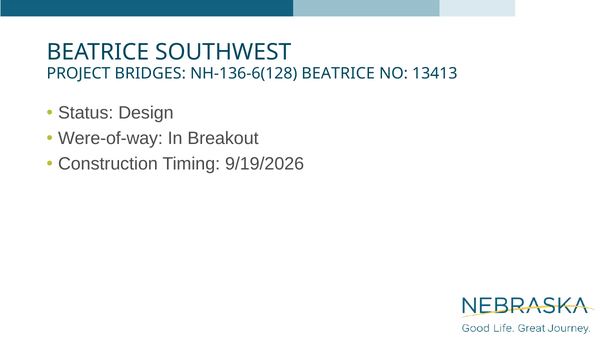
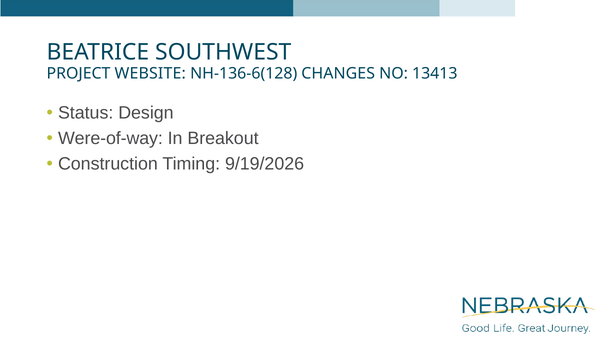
BRIDGES: BRIDGES -> WEBSITE (150, 73)
NH-136-6(128 BEATRICE: BEATRICE -> CHANGES (338, 73)
